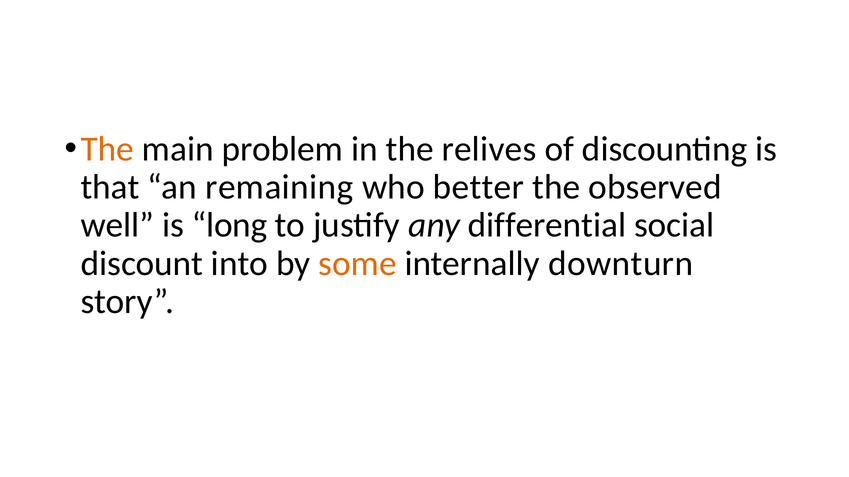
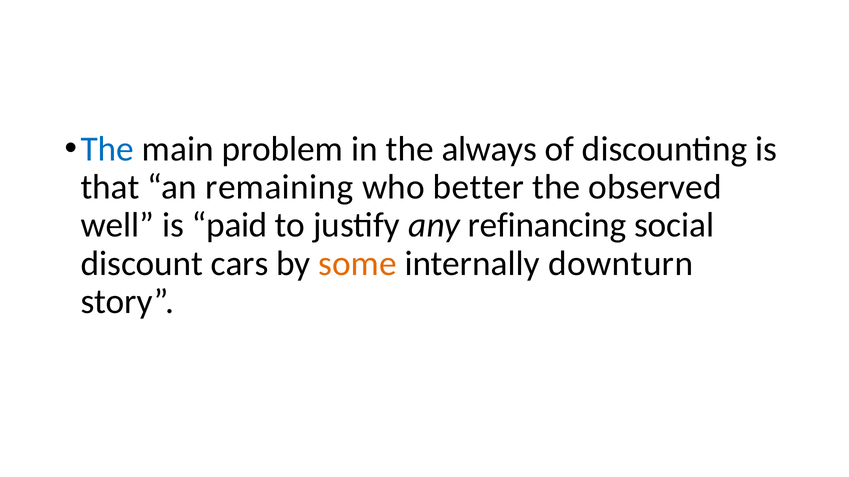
The colour: orange -> blue (107, 149)
relives: relives -> always (489, 149)
long: long -> paid (230, 226)
differential: differential -> refinancing (547, 226)
into: into -> cars (240, 264)
